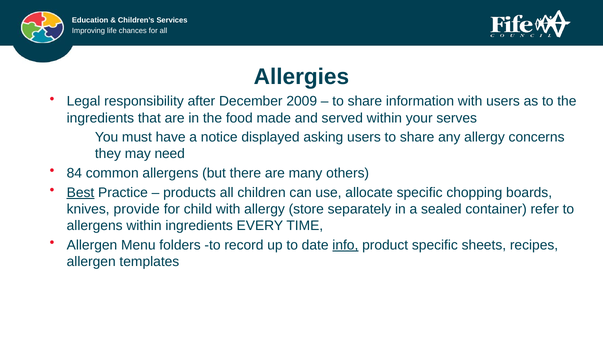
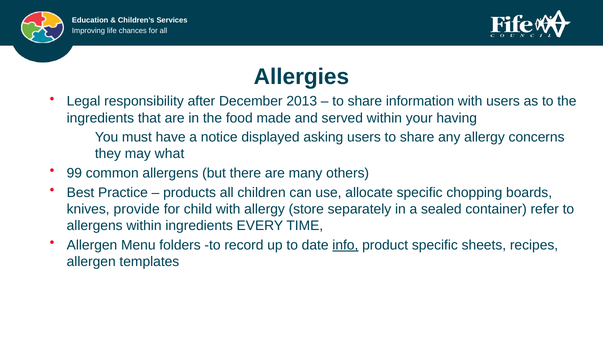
2009: 2009 -> 2013 (302, 101)
serves: serves -> having (457, 118)
need: need -> what (170, 154)
84: 84 -> 99 (74, 173)
Best underline: present -> none (81, 193)
